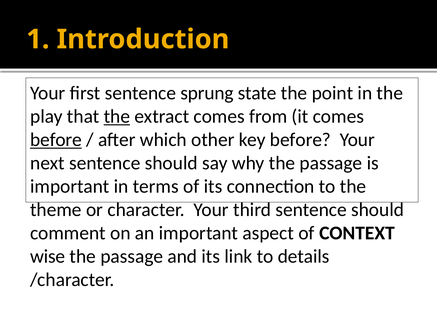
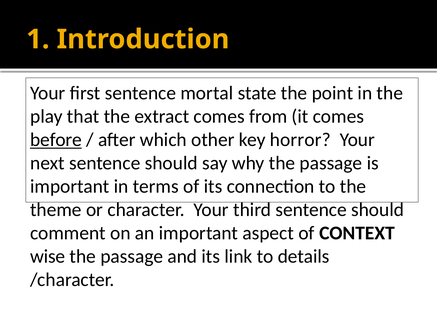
sprung: sprung -> mortal (207, 93)
the underline: present -> none (117, 116)
key before: before -> horror (300, 140)
